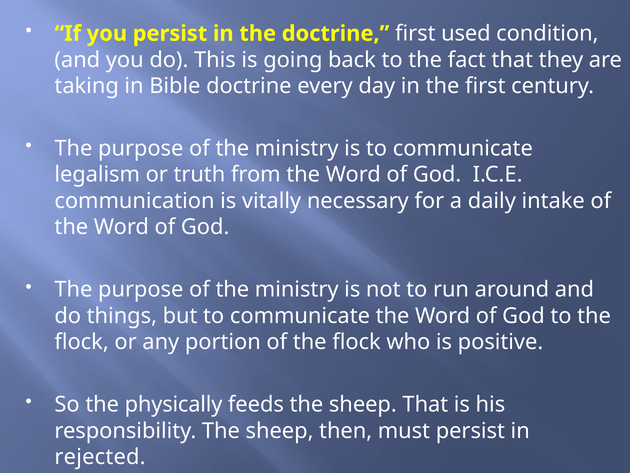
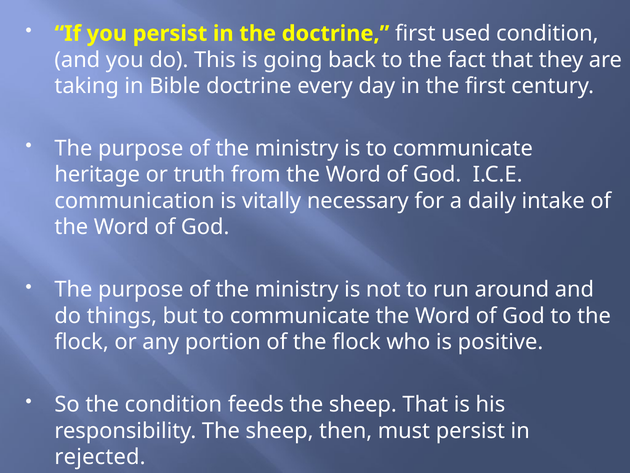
legalism: legalism -> heritage (97, 175)
the physically: physically -> condition (173, 404)
